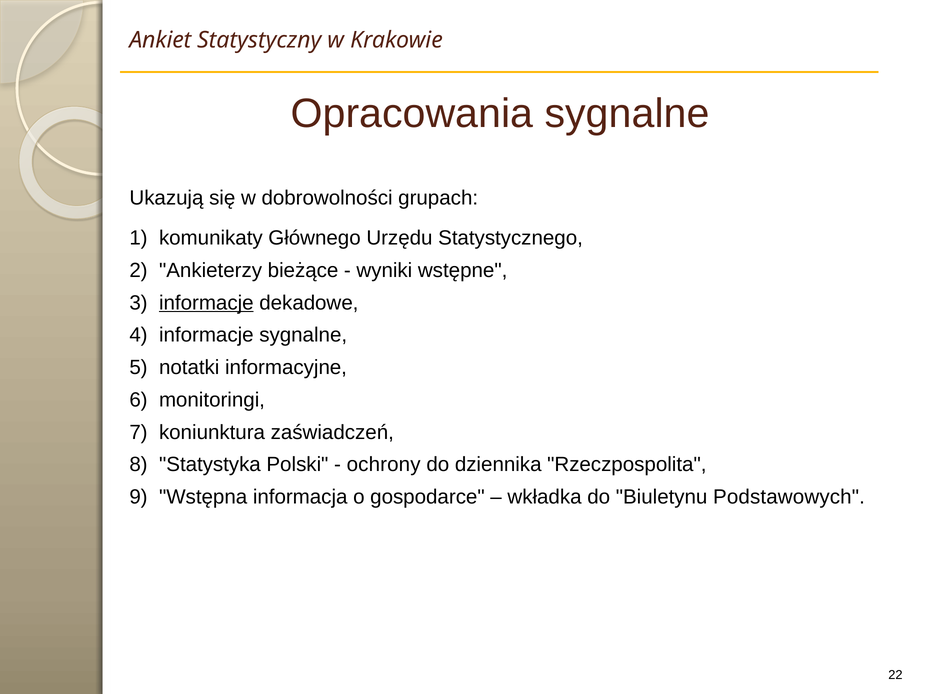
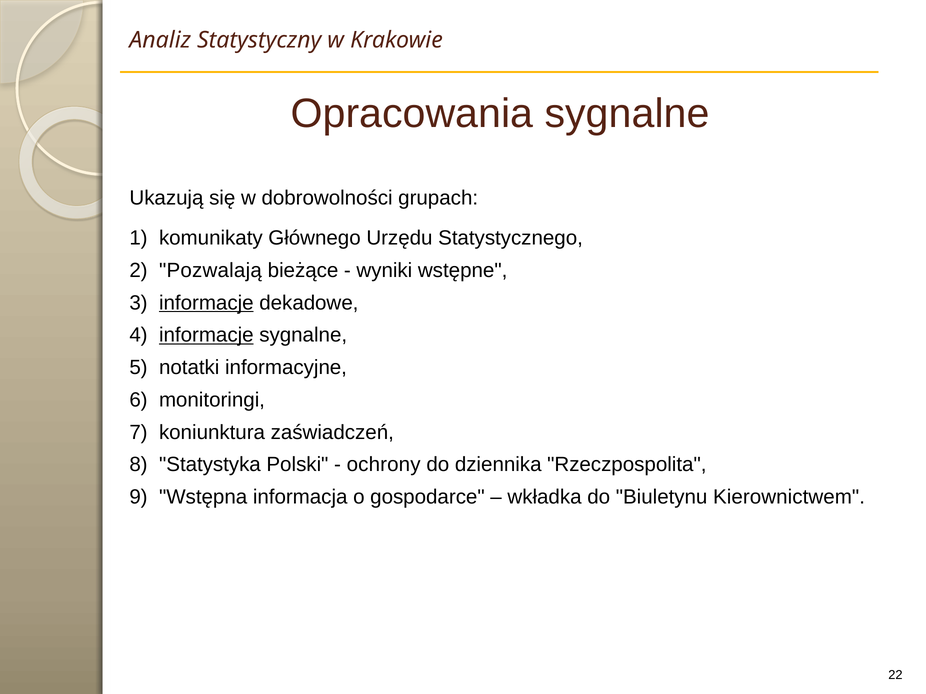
Ankiet: Ankiet -> Analiz (160, 40)
Ankieterzy: Ankieterzy -> Pozwalają (210, 271)
informacje underline: none -> present (206, 335)
Podstawowych: Podstawowych -> Kierownictwem (789, 497)
